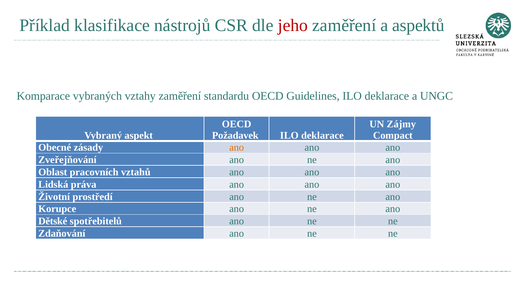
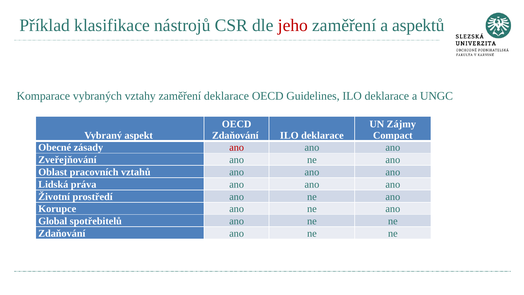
zaměření standardu: standardu -> deklarace (226, 96)
Požadavek: Požadavek -> Zdaňování (235, 135)
ano colour: orange -> red (237, 148)
Dětské: Dětské -> Global (53, 221)
